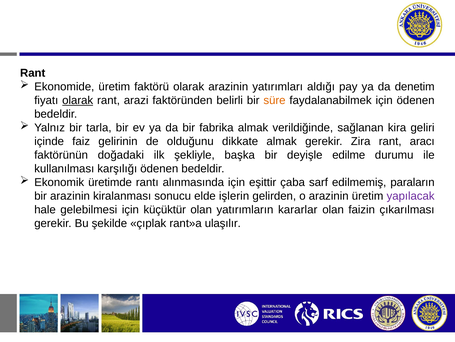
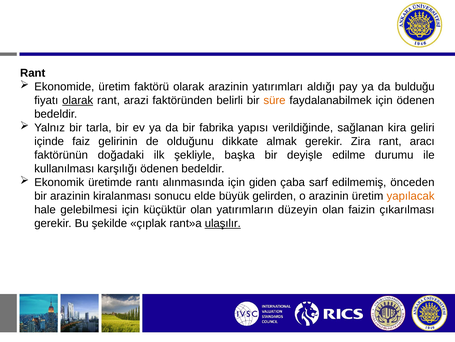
denetim: denetim -> bulduğu (415, 86)
fabrika almak: almak -> yapısı (253, 127)
eşittir: eşittir -> giden (263, 182)
paraların: paraların -> önceden (412, 182)
işlerin: işlerin -> büyük (234, 196)
yapılacak colour: purple -> orange (411, 196)
kararlar: kararlar -> düzeyin (298, 209)
ulaşılır underline: none -> present (223, 223)
